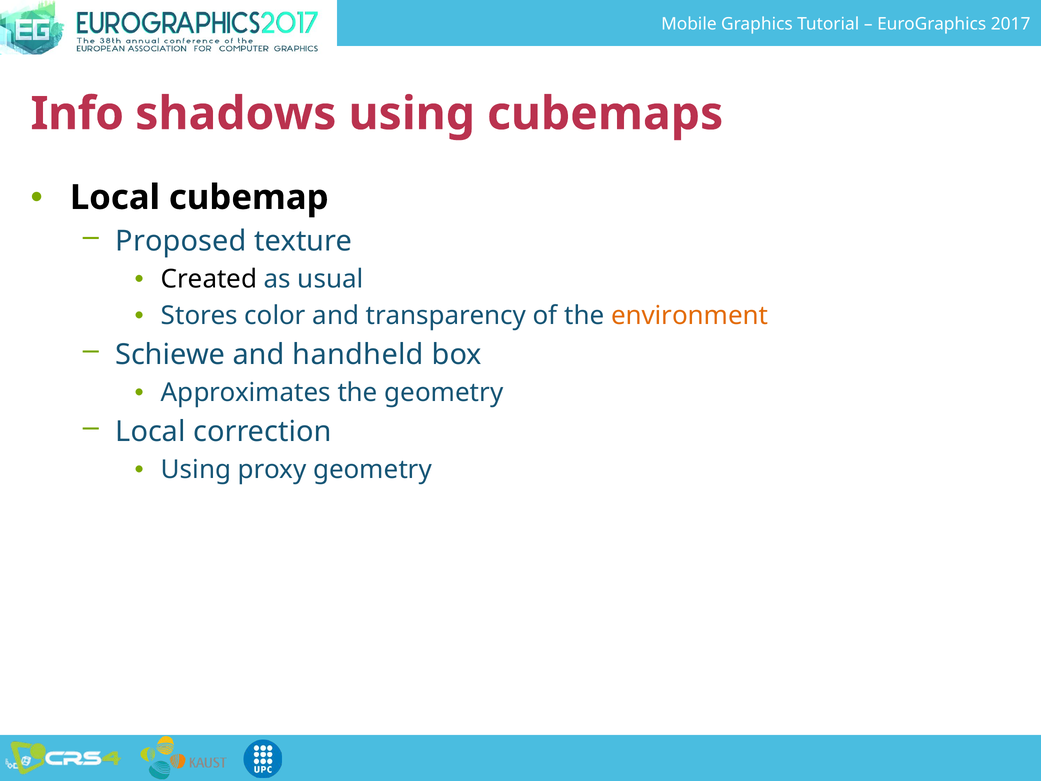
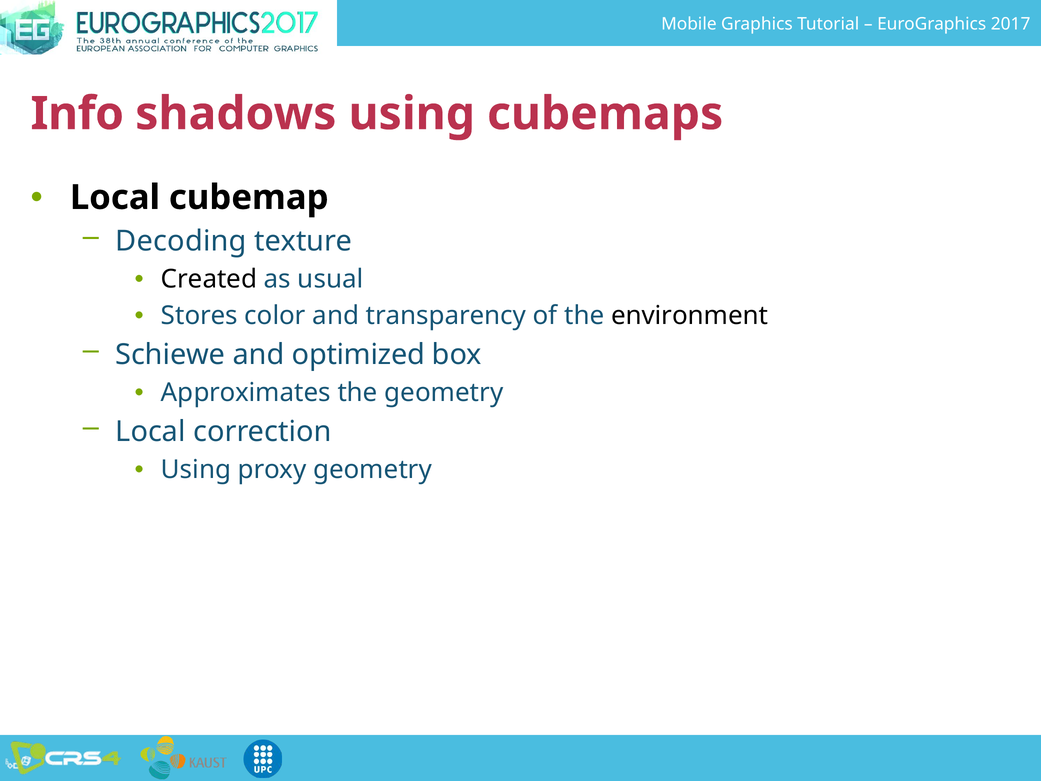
Proposed: Proposed -> Decoding (181, 241)
environment colour: orange -> black (690, 315)
handheld: handheld -> optimized (358, 354)
